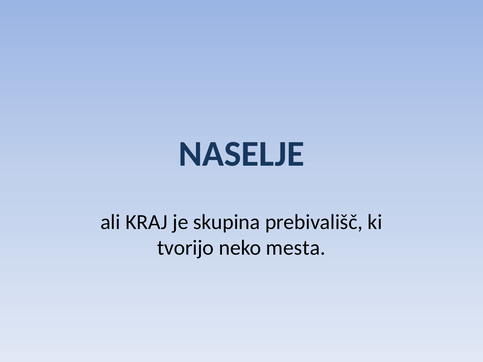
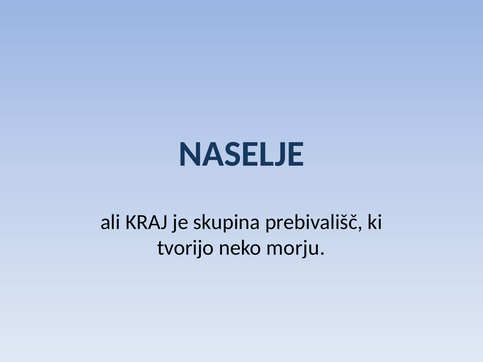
mesta: mesta -> morju (296, 248)
